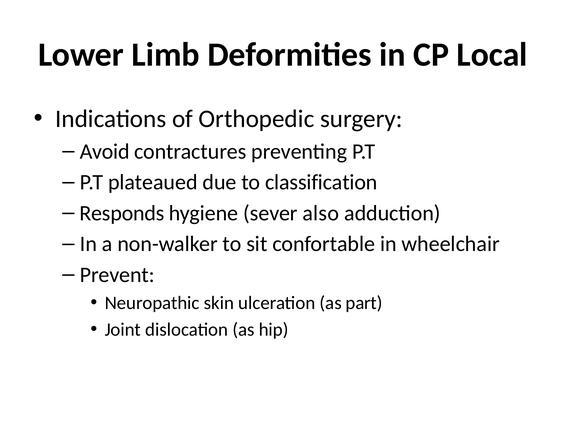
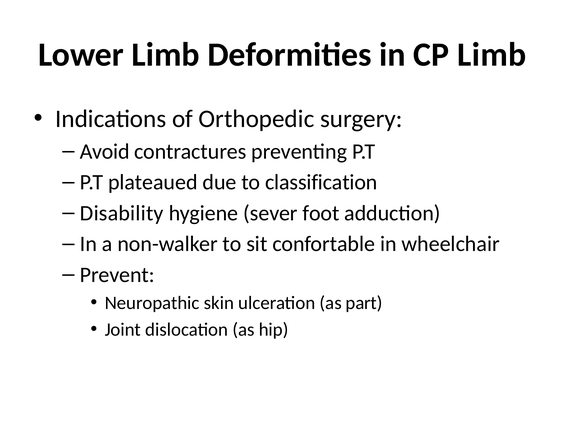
CP Local: Local -> Limb (492, 55)
Responds: Responds -> Disability (122, 213)
also: also -> foot (321, 213)
